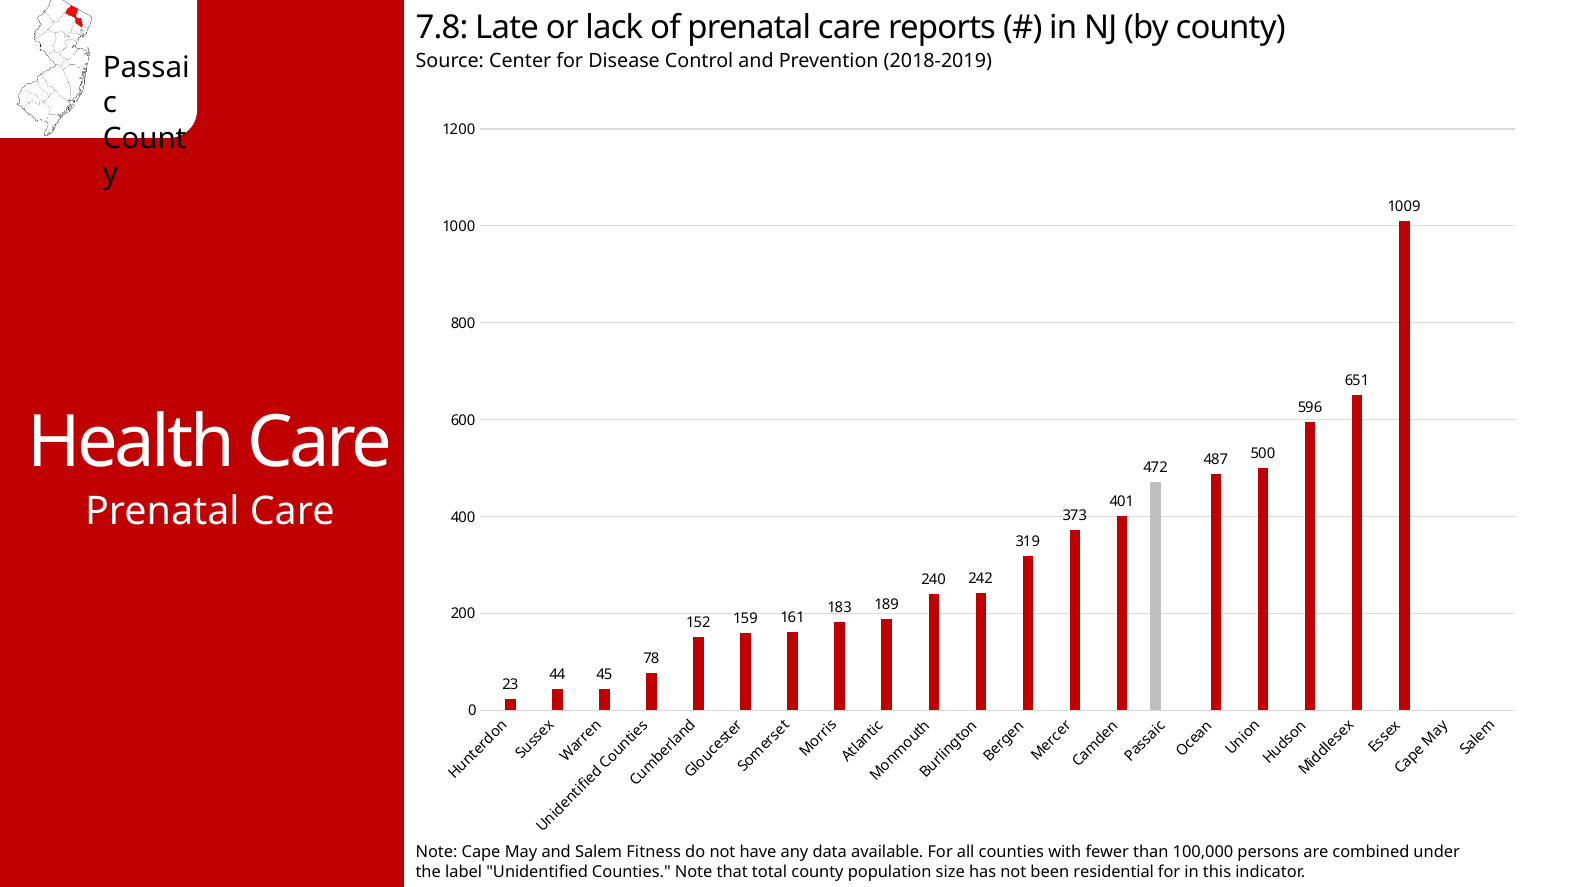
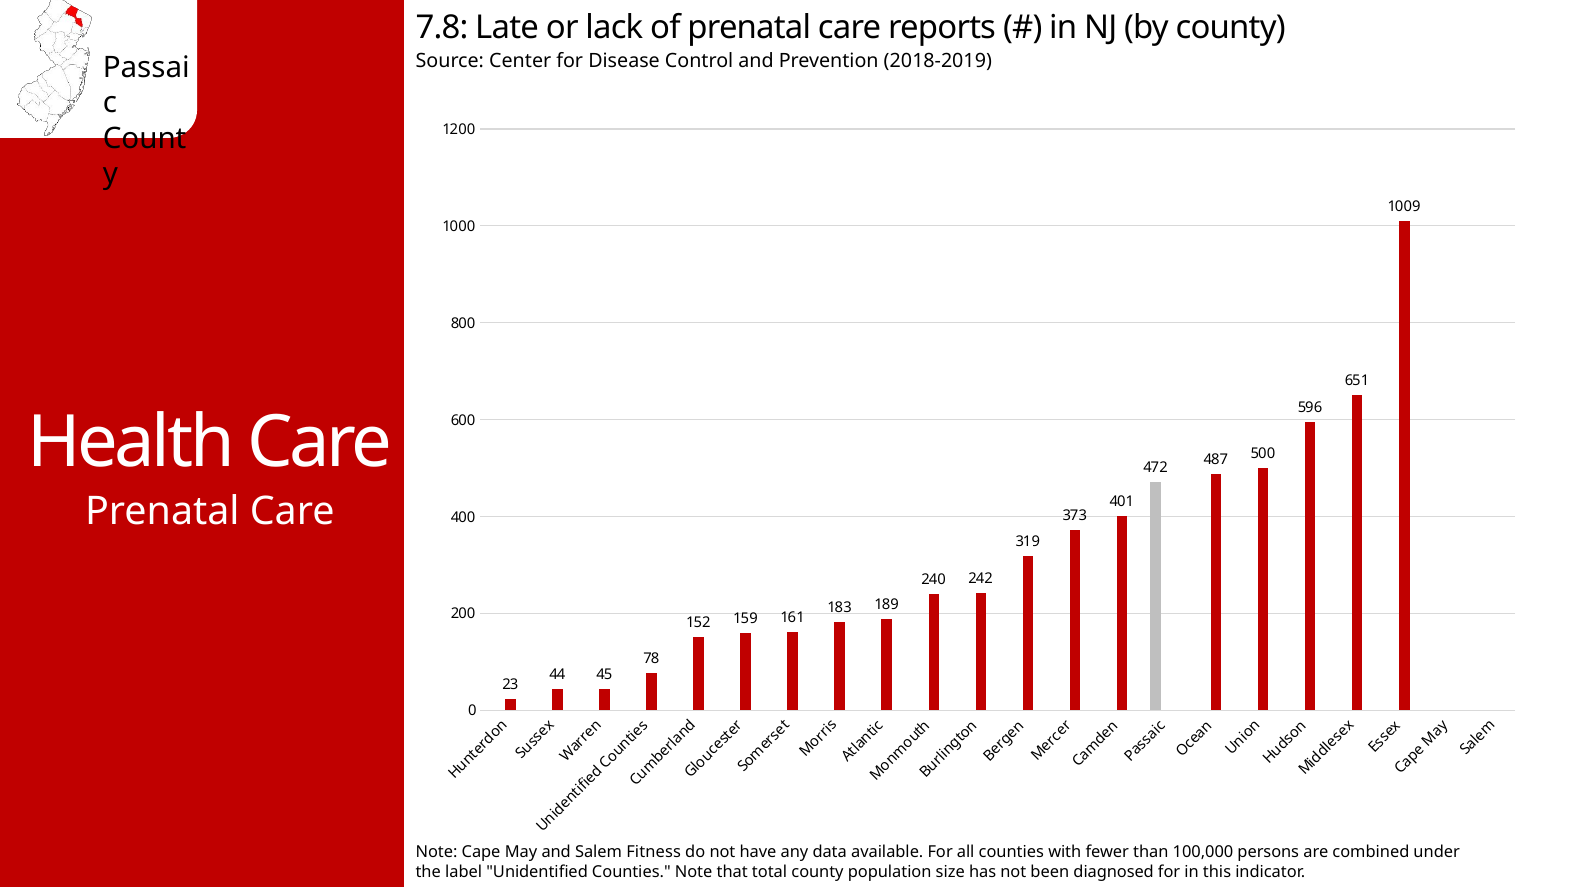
residential: residential -> diagnosed (1114, 872)
